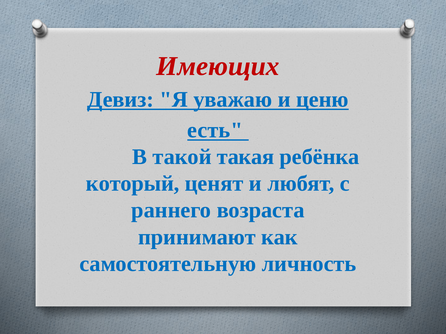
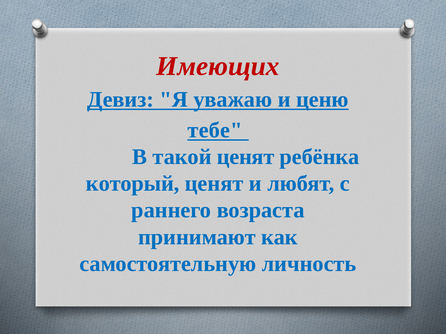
есть: есть -> тебе (215, 130)
такой такая: такая -> ценят (246, 157)
